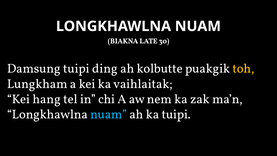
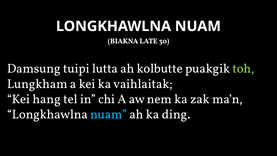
ding: ding -> lutta (105, 68)
toh colour: yellow -> light green (243, 68)
ka tuipi: tuipi -> ding (176, 114)
